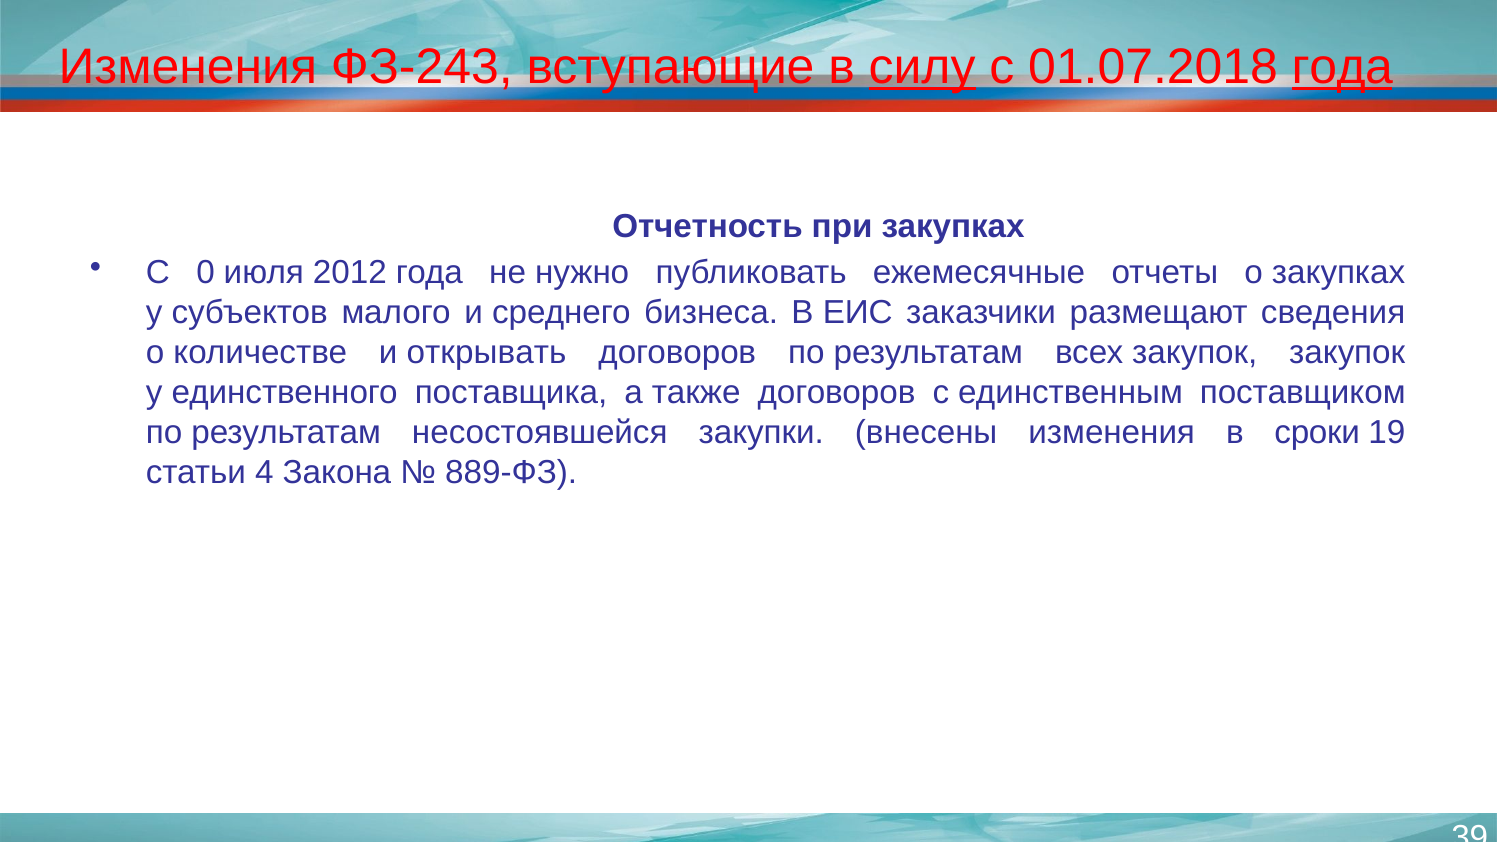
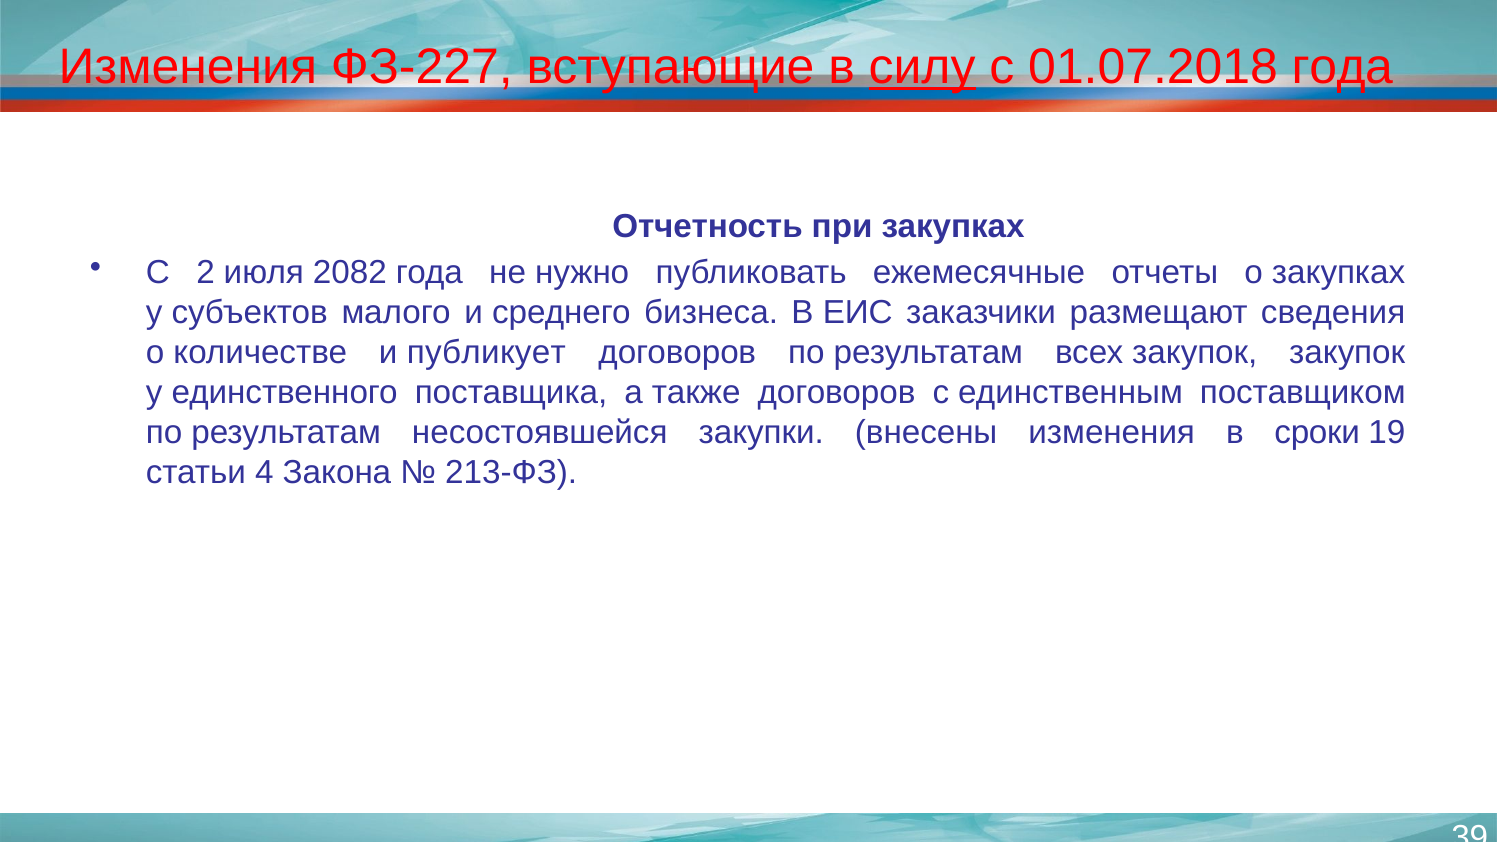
ФЗ-243: ФЗ-243 -> ФЗ-227 (422, 67)
года underline: present -> none (1342, 67)
0: 0 -> 2 (206, 273)
2012: 2012 -> 2082 (350, 273)
открывать: открывать -> публикует (486, 353)
889-ФЗ: 889-ФЗ -> 213-ФЗ (511, 472)
